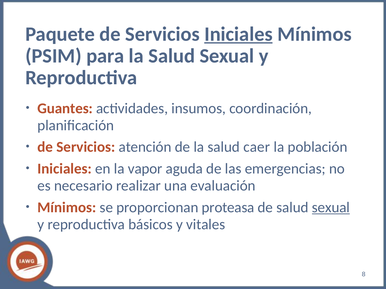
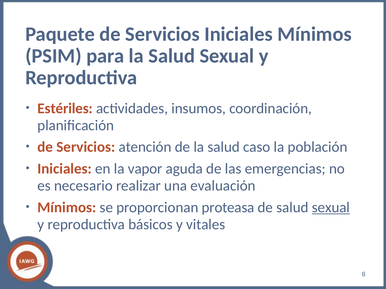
Iniciales underline: present -> none (238, 34)
Guantes: Guantes -> Estériles (65, 109)
caer: caer -> caso (257, 147)
